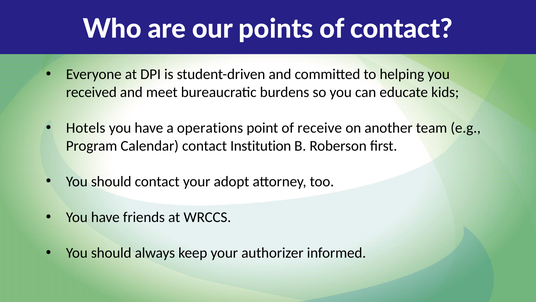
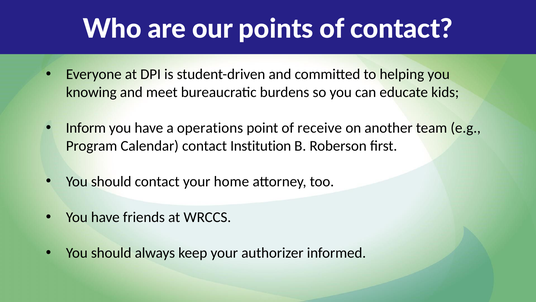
received: received -> knowing (91, 92)
Hotels: Hotels -> Inform (86, 128)
adopt: adopt -> home (231, 181)
